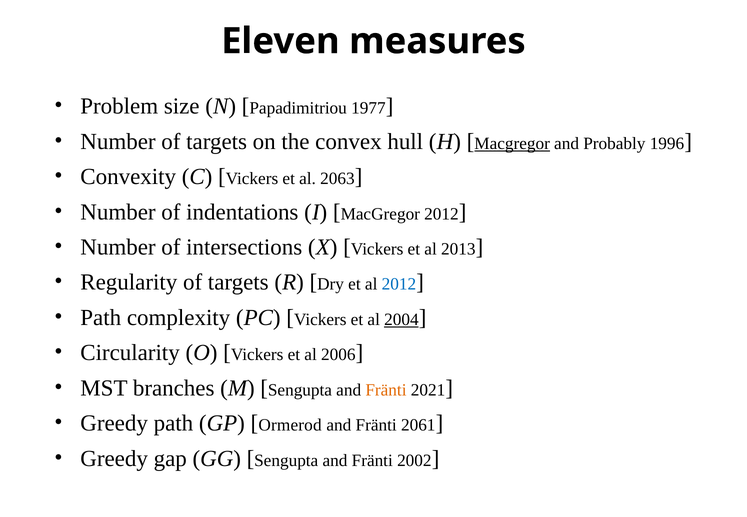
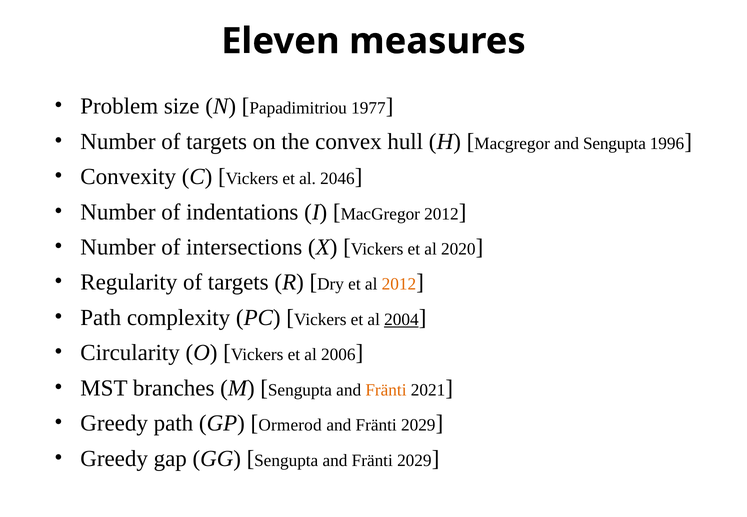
Macgregor underline: present -> none (512, 143)
and Probably: Probably -> Sengupta (614, 143)
2063: 2063 -> 2046 (337, 179)
2013: 2013 -> 2020 (458, 249)
2012 colour: blue -> orange (399, 284)
2061: 2061 -> 2029 (418, 425)
Sengupta and Fränti 2002: 2002 -> 2029 (414, 461)
